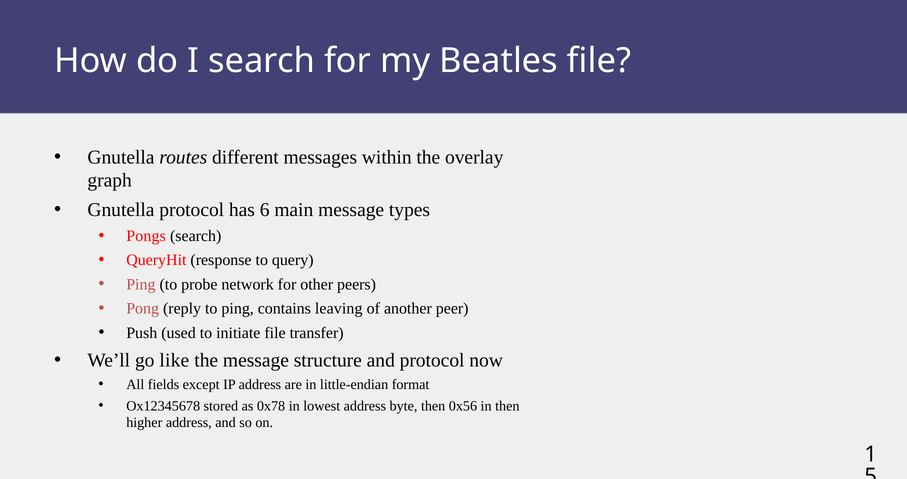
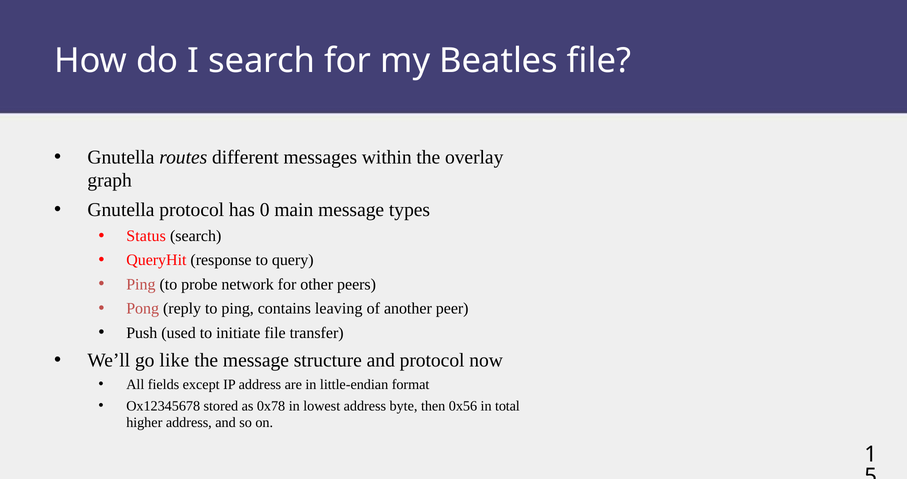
6: 6 -> 0 (265, 210)
Pongs: Pongs -> Status (146, 236)
in then: then -> total (507, 406)
